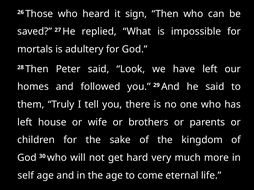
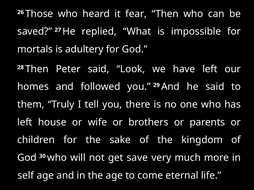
sign: sign -> fear (136, 14)
hard: hard -> save (137, 158)
